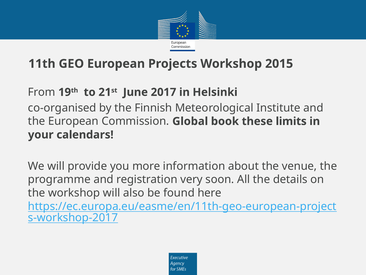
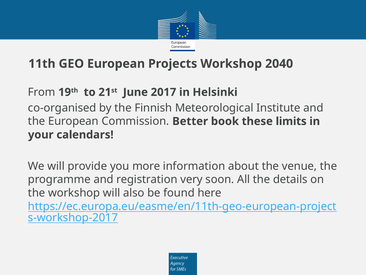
2015: 2015 -> 2040 (279, 64)
Global: Global -> Better (190, 121)
